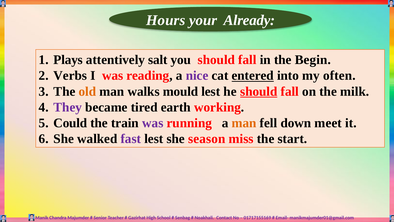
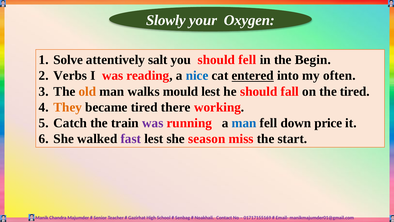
Hours: Hours -> Slowly (166, 20)
Already: Already -> Oxygen (249, 20)
Plays: Plays -> Solve (68, 60)
you should fall: fall -> fell (247, 60)
nice colour: purple -> blue (197, 75)
should underline: present -> none (259, 91)
the milk: milk -> tired (355, 91)
They colour: purple -> orange (68, 107)
earth: earth -> there (176, 107)
Could: Could -> Catch (70, 123)
man colour: orange -> blue (244, 123)
meet: meet -> price (328, 123)
